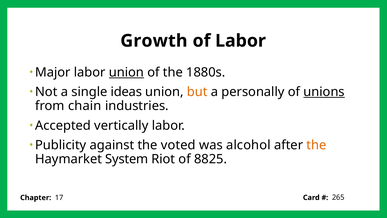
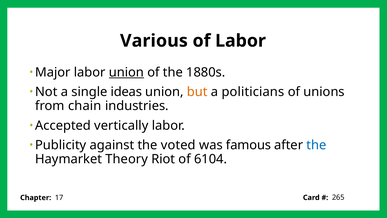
Growth: Growth -> Various (154, 41)
personally: personally -> politicians (253, 92)
unions underline: present -> none (324, 92)
alcohol: alcohol -> famous (249, 145)
the colour: orange -> blue (316, 145)
System: System -> Theory (127, 159)
8825: 8825 -> 6104 (211, 159)
